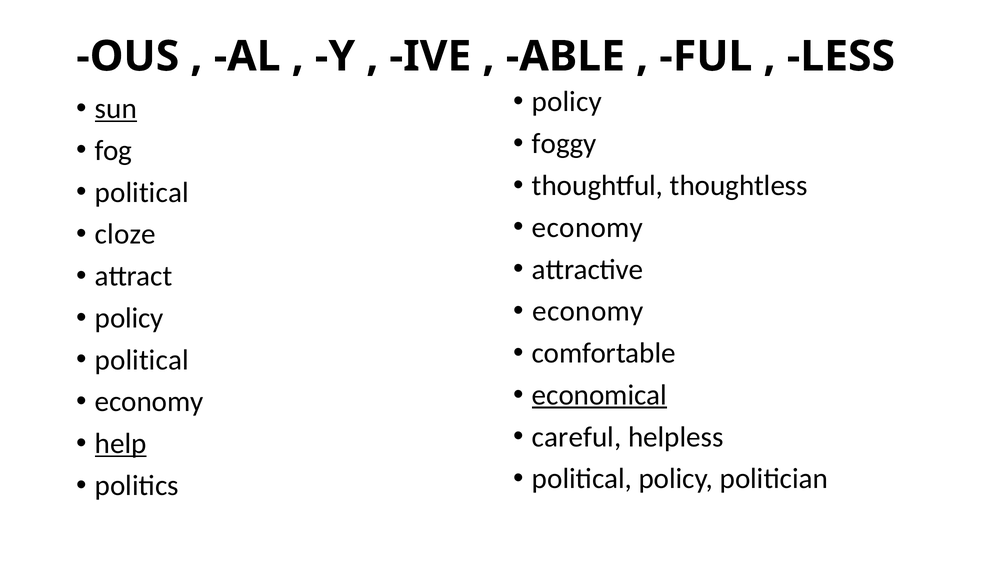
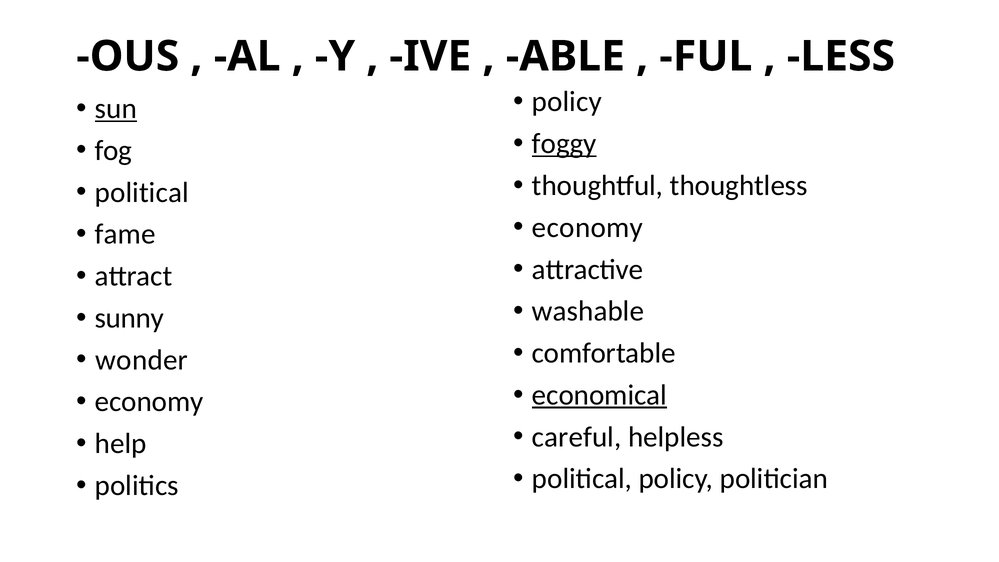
foggy underline: none -> present (564, 144)
cloze: cloze -> fame (125, 234)
economy: economy -> washable (588, 311)
policy: policy -> sunny (129, 318)
political: political -> wonder (142, 360)
help underline: present -> none (121, 444)
